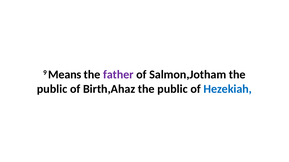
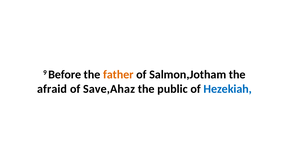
Means: Means -> Before (65, 75)
father colour: purple -> orange (118, 75)
public: public -> afraid (52, 89)
Birth,Ahaz: Birth,Ahaz -> Save,Ahaz (109, 89)
